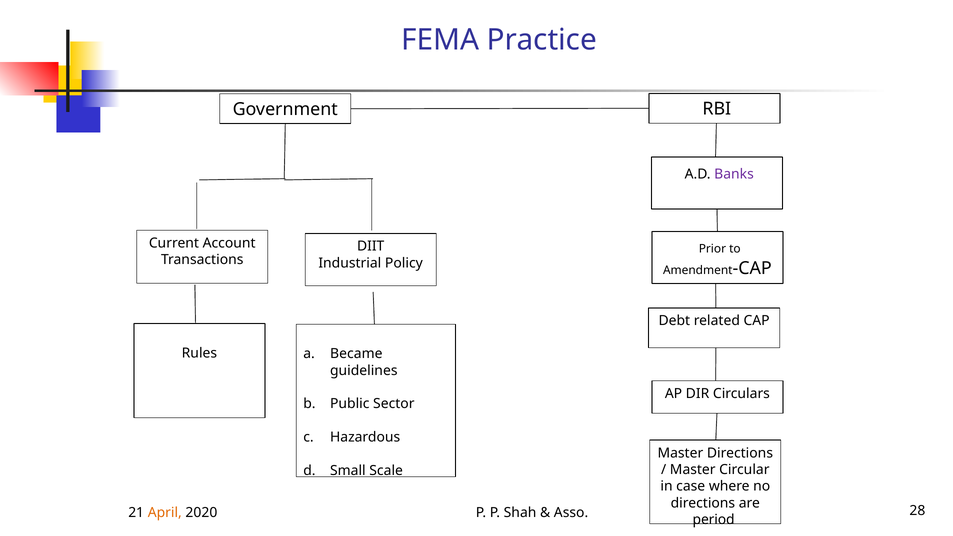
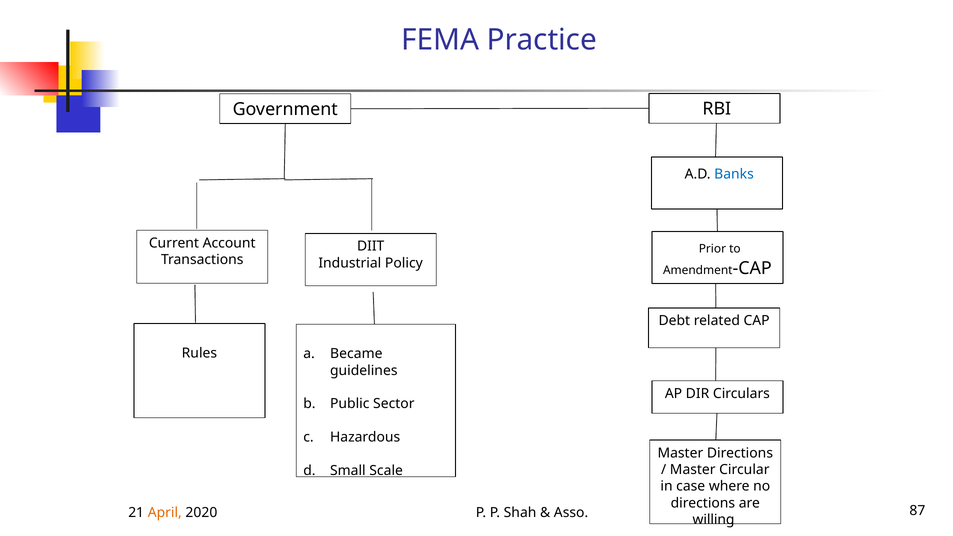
Banks colour: purple -> blue (734, 174)
28: 28 -> 87 (917, 511)
period: period -> willing (714, 520)
